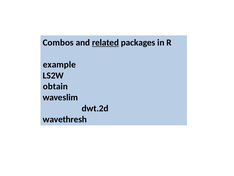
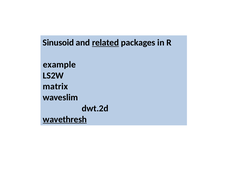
Combos: Combos -> Sinusoid (58, 43)
obtain: obtain -> matrix (55, 86)
wavethresh underline: none -> present (65, 119)
